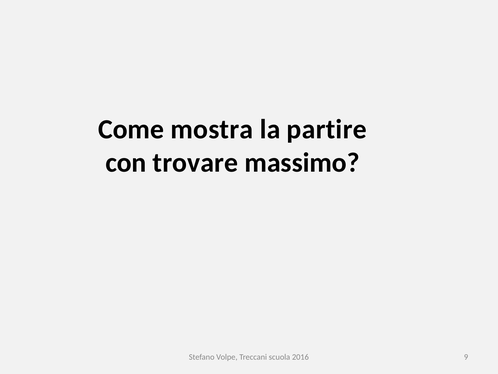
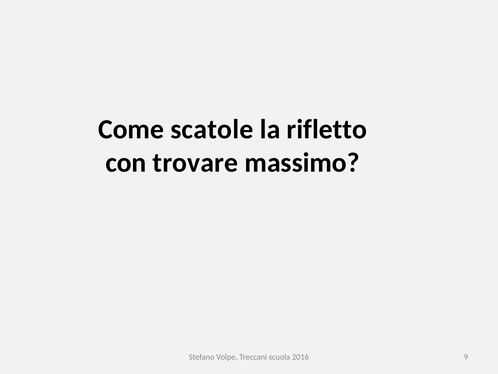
mostra: mostra -> scatole (212, 129)
partire: partire -> rifletto (327, 129)
